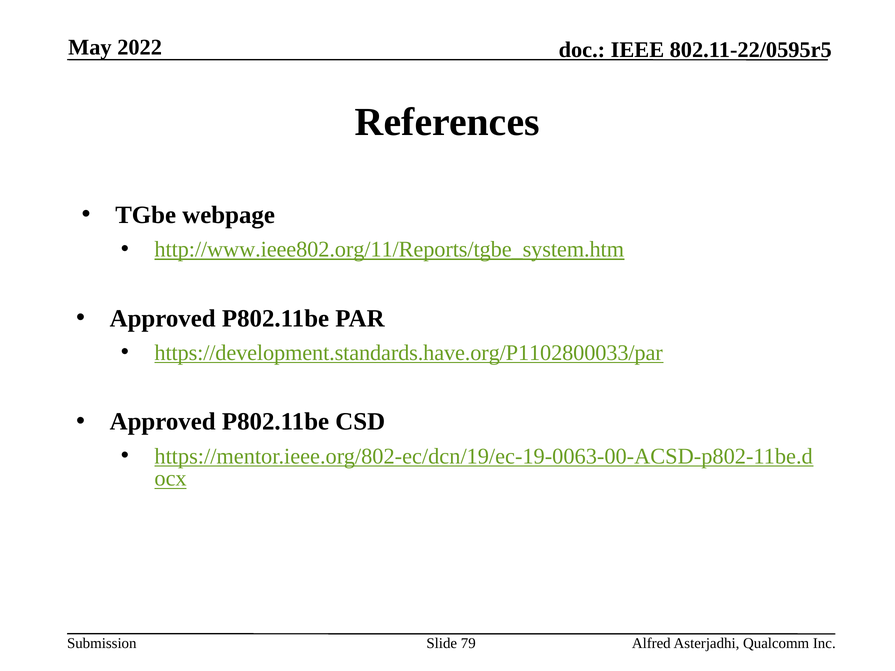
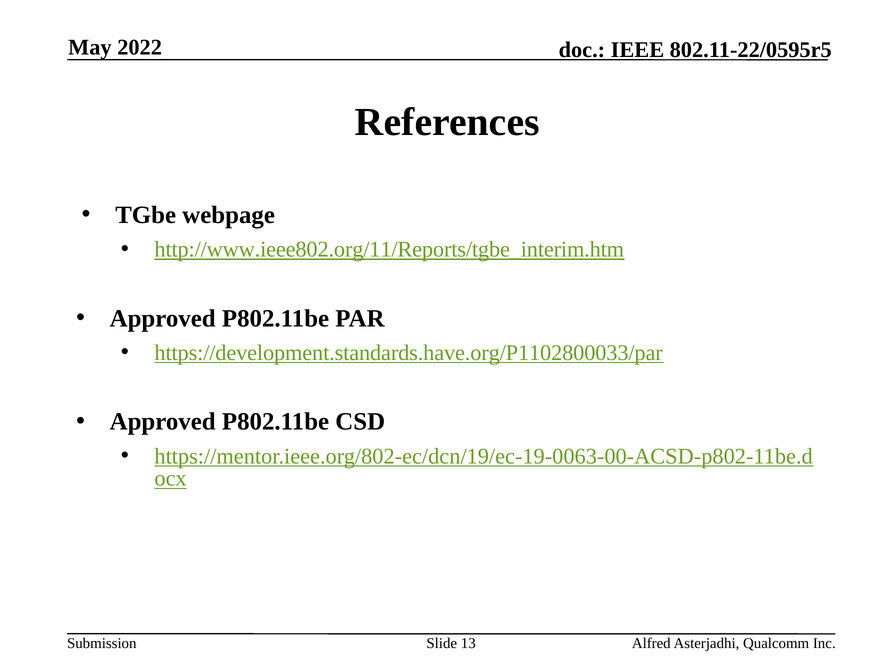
http://www.ieee802.org/11/Reports/tgbe_system.htm: http://www.ieee802.org/11/Reports/tgbe_system.htm -> http://www.ieee802.org/11/Reports/tgbe_interim.htm (389, 249)
79: 79 -> 13 (468, 644)
